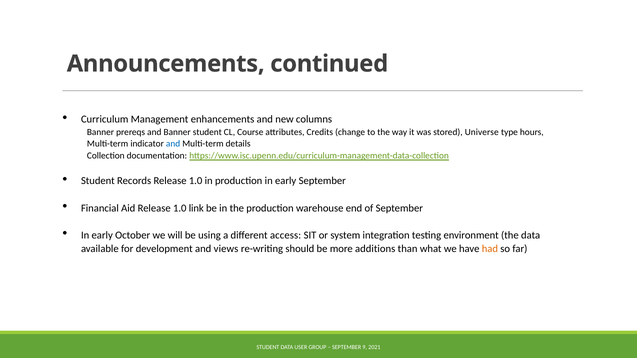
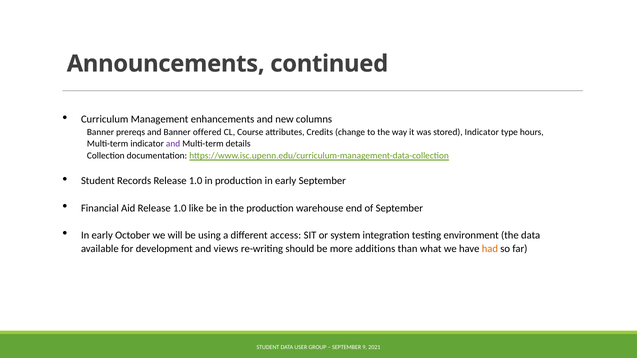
Banner student: student -> offered (207, 132)
stored Universe: Universe -> Indicator (482, 132)
and colour: blue -> purple (173, 144)
link: link -> like (196, 208)
